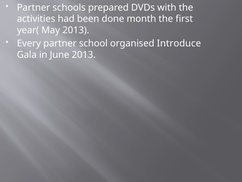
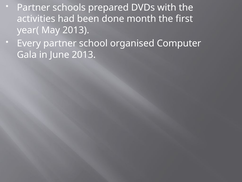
Introduce: Introduce -> Computer (179, 43)
